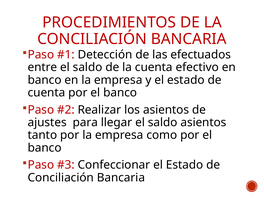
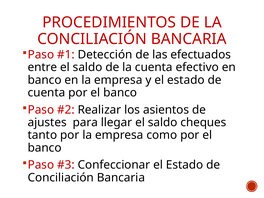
saldo asientos: asientos -> cheques (203, 122)
